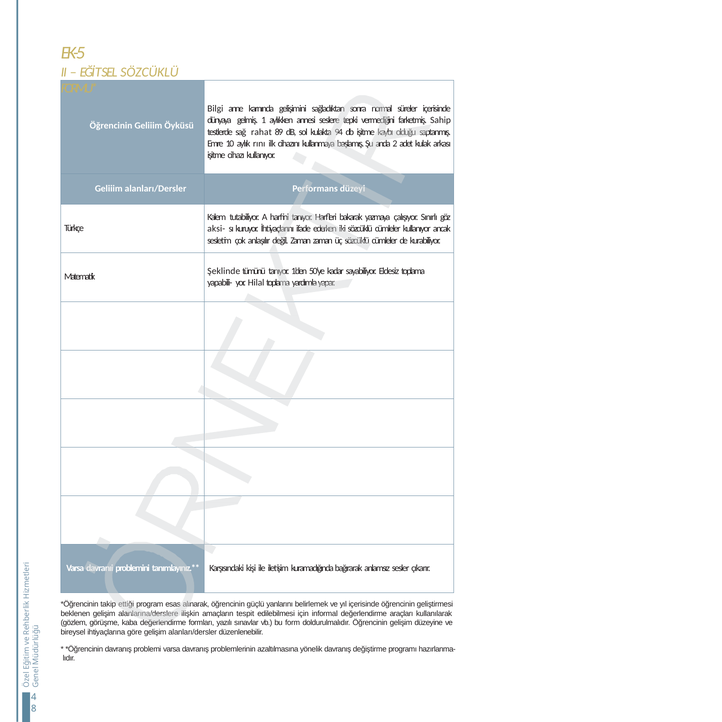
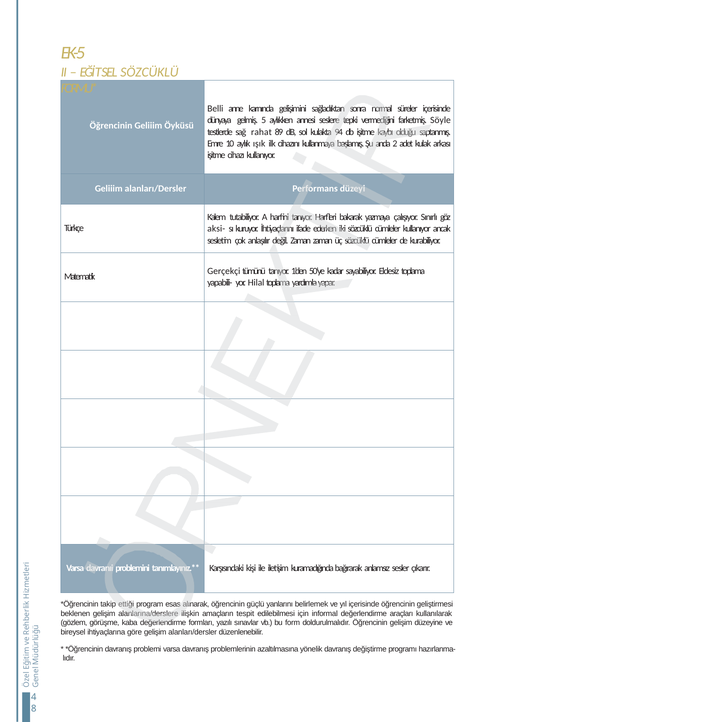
Bilgi: Bilgi -> Belli (215, 109)
1: 1 -> 5 (264, 120)
Sahip: Sahip -> Söyle (440, 120)
rını: rını -> ışık (259, 144)
Şeklinde: Şeklinde -> Gerçekçi (224, 271)
